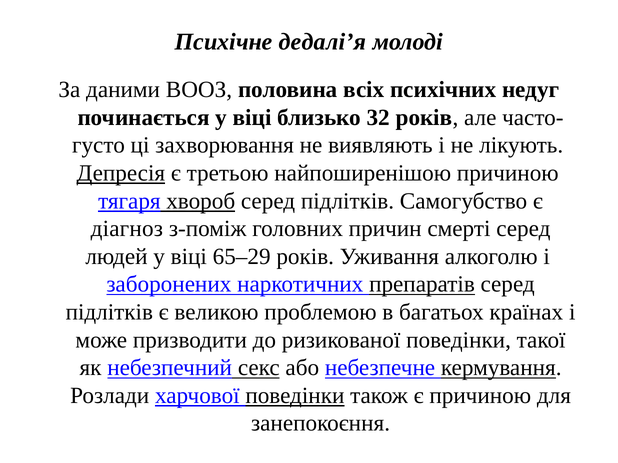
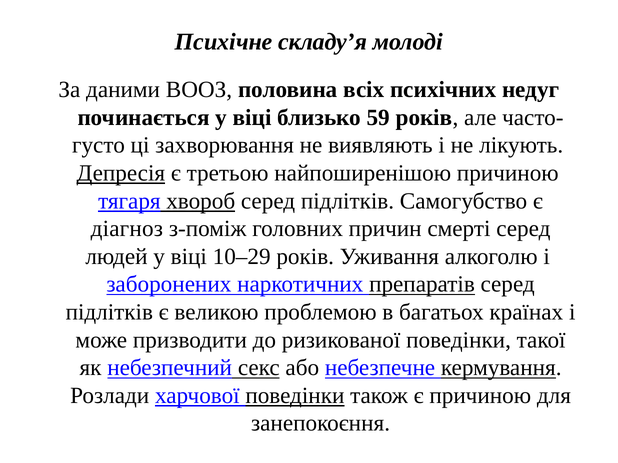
дедалі’я: дедалі’я -> складу’я (323, 42)
32: 32 -> 59 (378, 118)
65–29: 65–29 -> 10–29 (242, 257)
